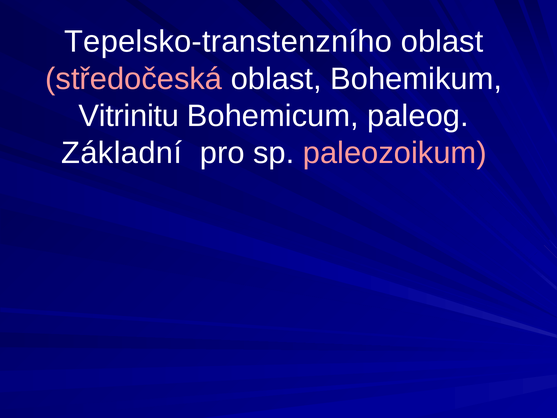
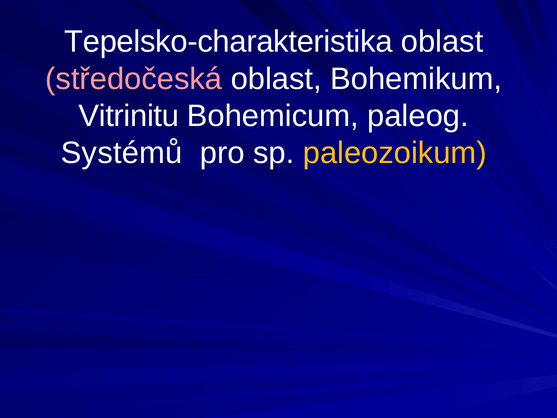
Tepelsko-transtenzního: Tepelsko-transtenzního -> Tepelsko-charakteristika (228, 42)
Základní: Základní -> Systémů (122, 153)
paleozoikum colour: pink -> yellow (395, 153)
